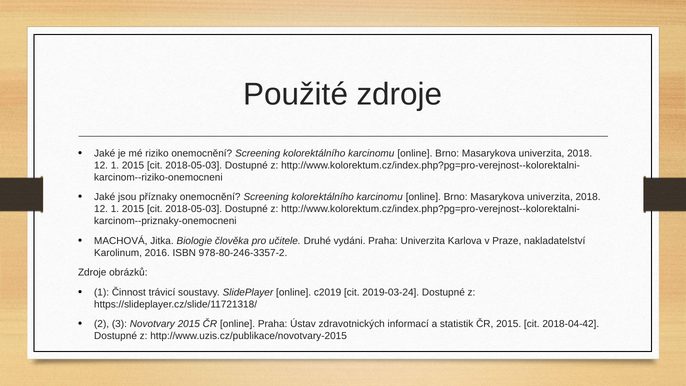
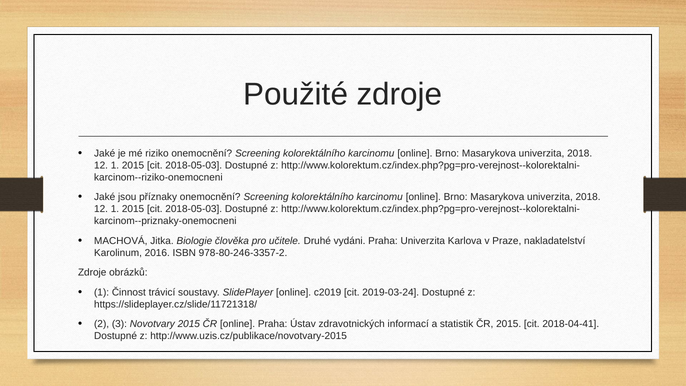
2018-04-42: 2018-04-42 -> 2018-04-41 (571, 324)
